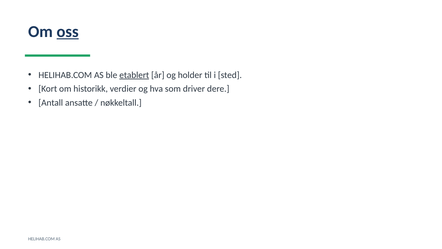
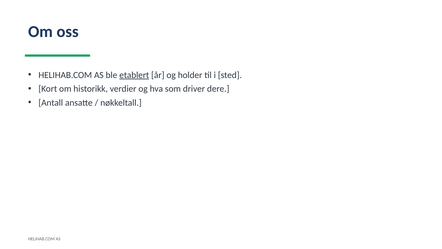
oss underline: present -> none (68, 32)
